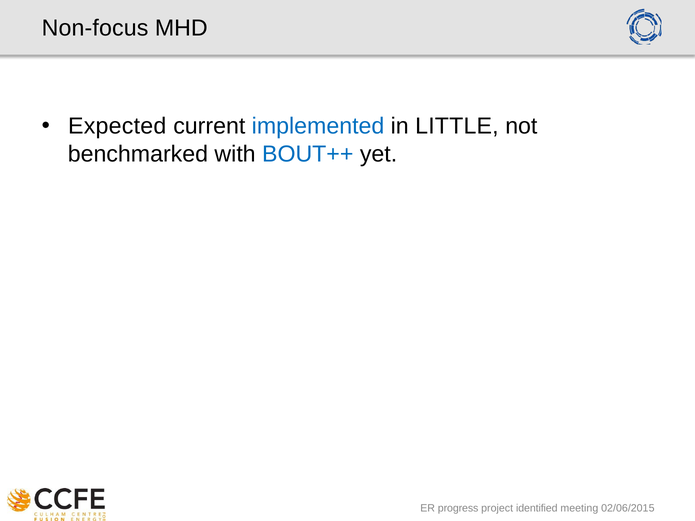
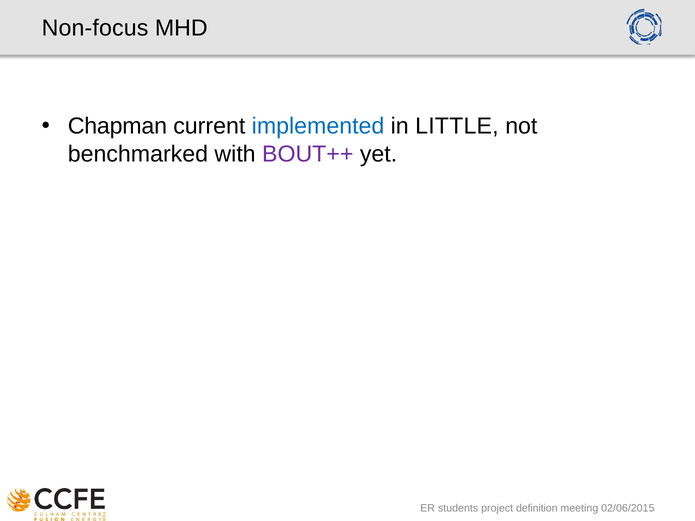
Expected: Expected -> Chapman (117, 126)
BOUT++ colour: blue -> purple (308, 154)
progress: progress -> students (458, 508)
identified: identified -> definition (537, 508)
